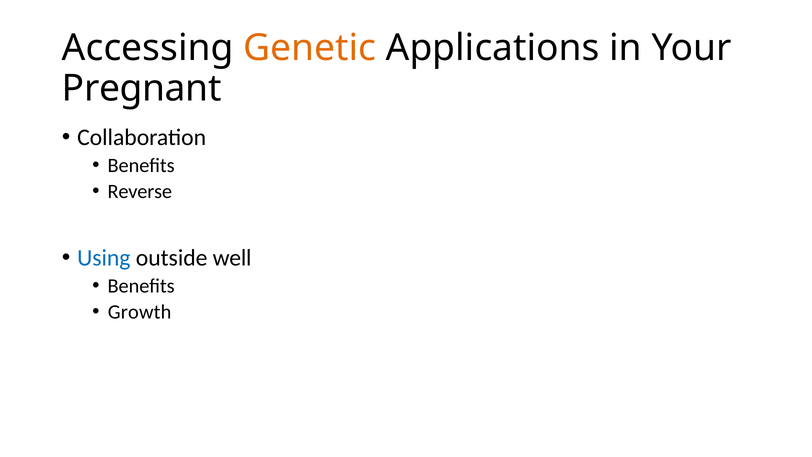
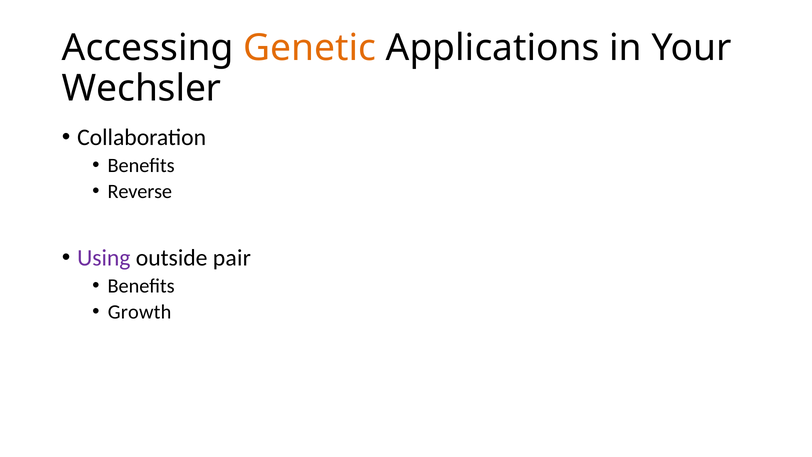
Pregnant: Pregnant -> Wechsler (142, 88)
Using colour: blue -> purple (104, 258)
well: well -> pair (232, 258)
